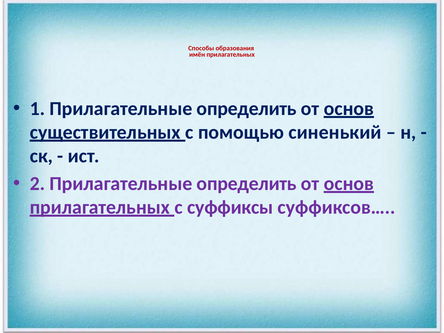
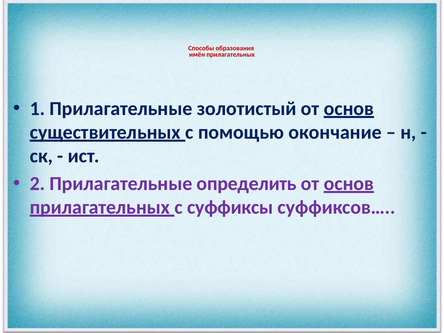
1 Прилагательные определить: определить -> золотистый (247, 109)
синенький: синенький -> окончание (335, 132)
